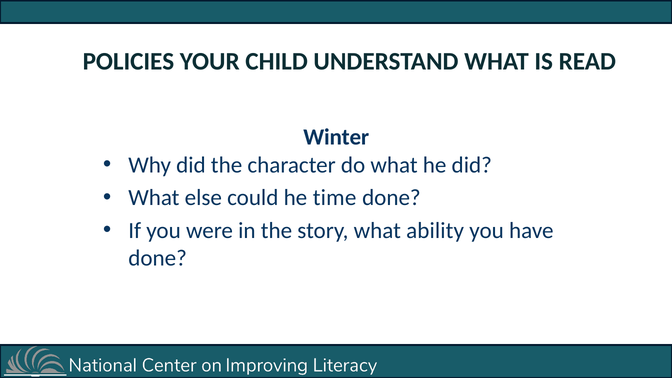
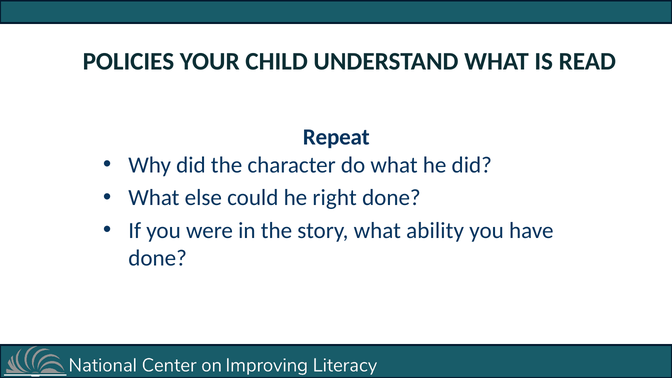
Winter: Winter -> Repeat (336, 137)
time: time -> right (335, 198)
